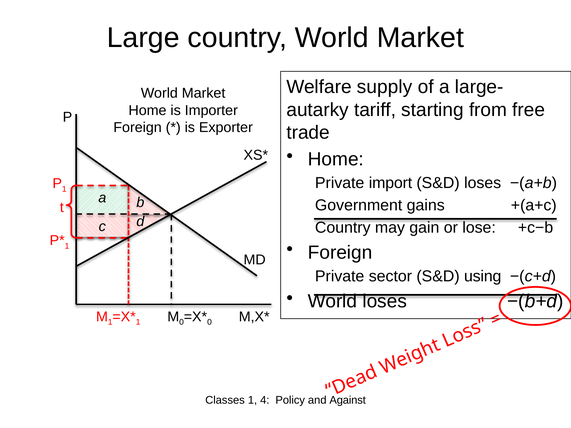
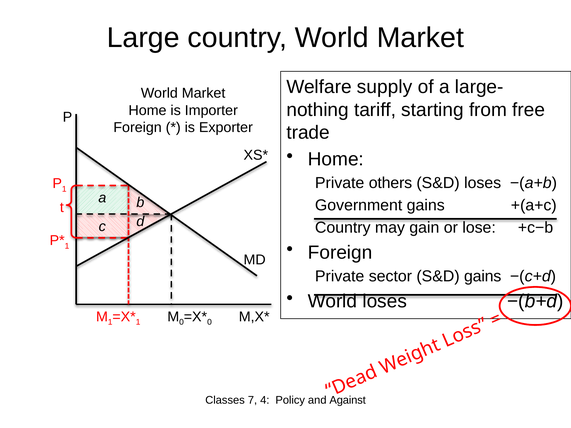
autarky: autarky -> nothing (318, 110)
import: import -> others (390, 183)
S&D using: using -> gains (483, 276)
Classes 1: 1 -> 7 (252, 400)
